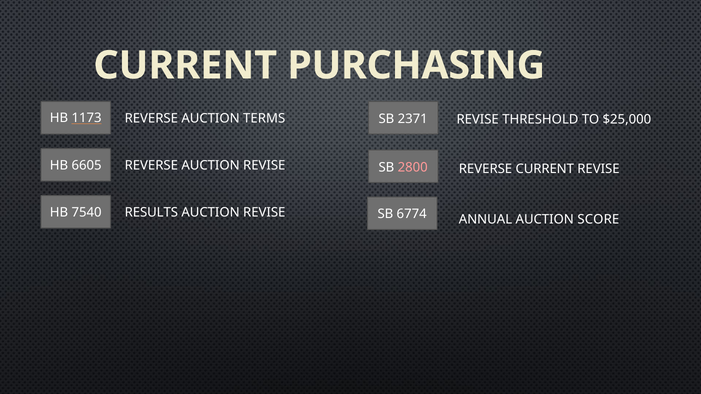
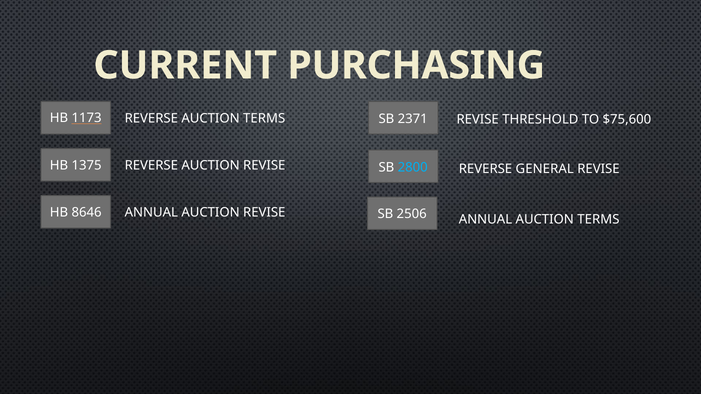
$25,000: $25,000 -> $75,600 (627, 120)
6605: 6605 -> 1375 (87, 166)
2800 colour: pink -> light blue (413, 167)
REVERSE CURRENT: CURRENT -> GENERAL (545, 169)
RESULTS: RESULTS -> ANNUAL (151, 213)
7540: 7540 -> 8646 (87, 213)
6774: 6774 -> 2506 (412, 214)
SCORE: SCORE -> TERMS (598, 220)
